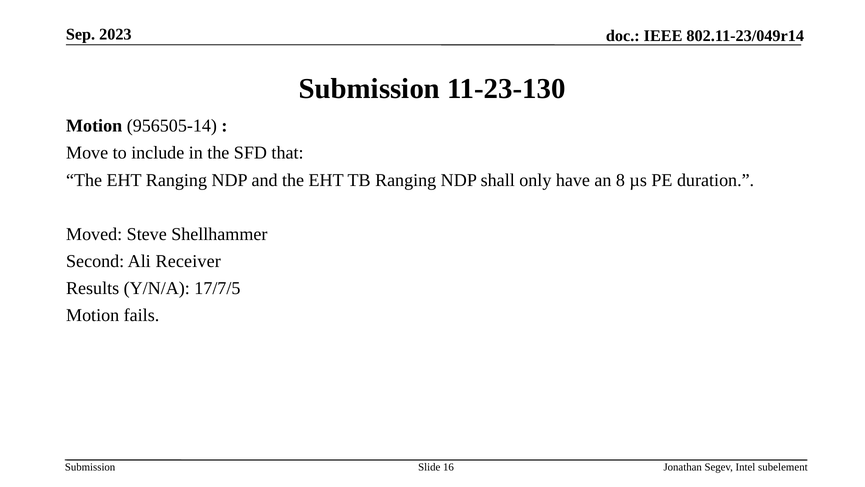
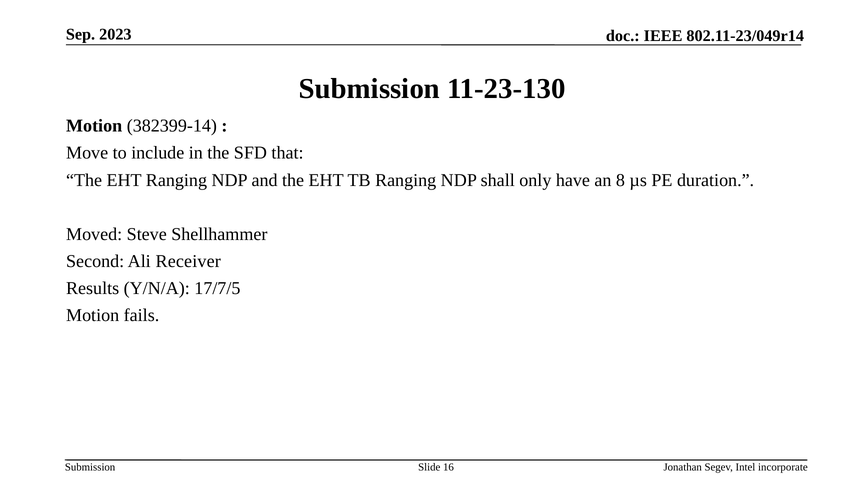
956505-14: 956505-14 -> 382399-14 (172, 126)
subelement: subelement -> incorporate (783, 467)
